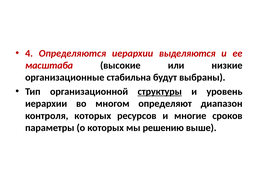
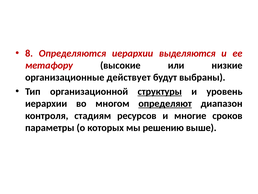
4: 4 -> 8 (29, 53)
масштаба: масштаба -> метафору (49, 65)
стабильна: стабильна -> действует (129, 77)
определяют underline: none -> present (165, 103)
контроля которых: которых -> стадиям (93, 115)
